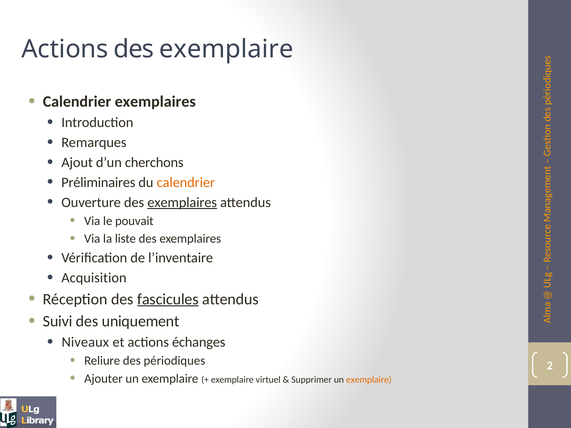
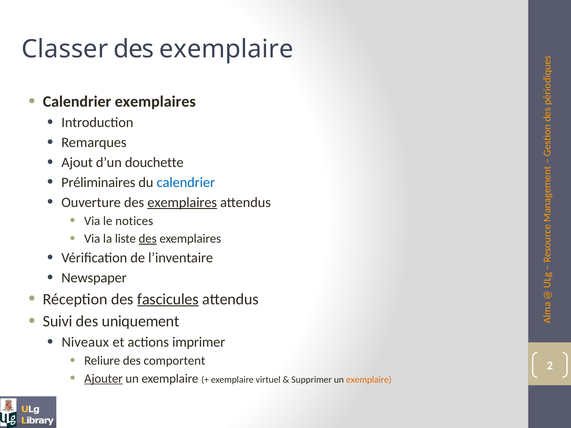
Actions: Actions -> Classer (65, 49)
cherchons: cherchons -> douchette (154, 162)
calendrier colour: orange -> blue (186, 182)
pouvait: pouvait -> notices (134, 221)
des underline: none -> present (148, 239)
Acquisition: Acquisition -> Newspaper (94, 278)
échanges: échanges -> imprimer (199, 342)
périodiques: périodiques -> comportent (174, 361)
Ajouter underline: none -> present (103, 379)
